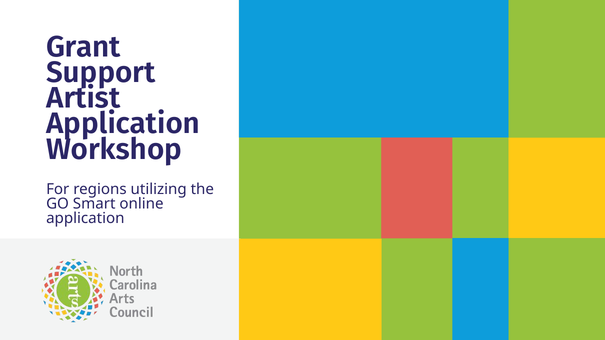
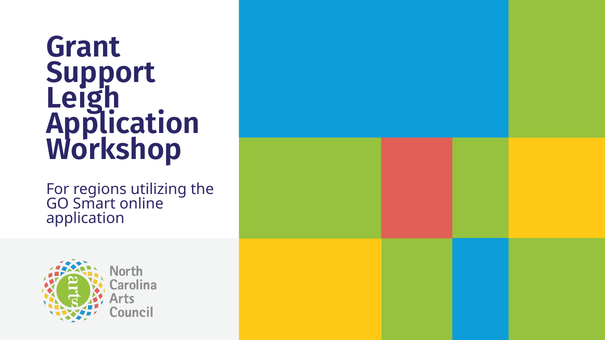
Artist: Artist -> Leigh (83, 98)
